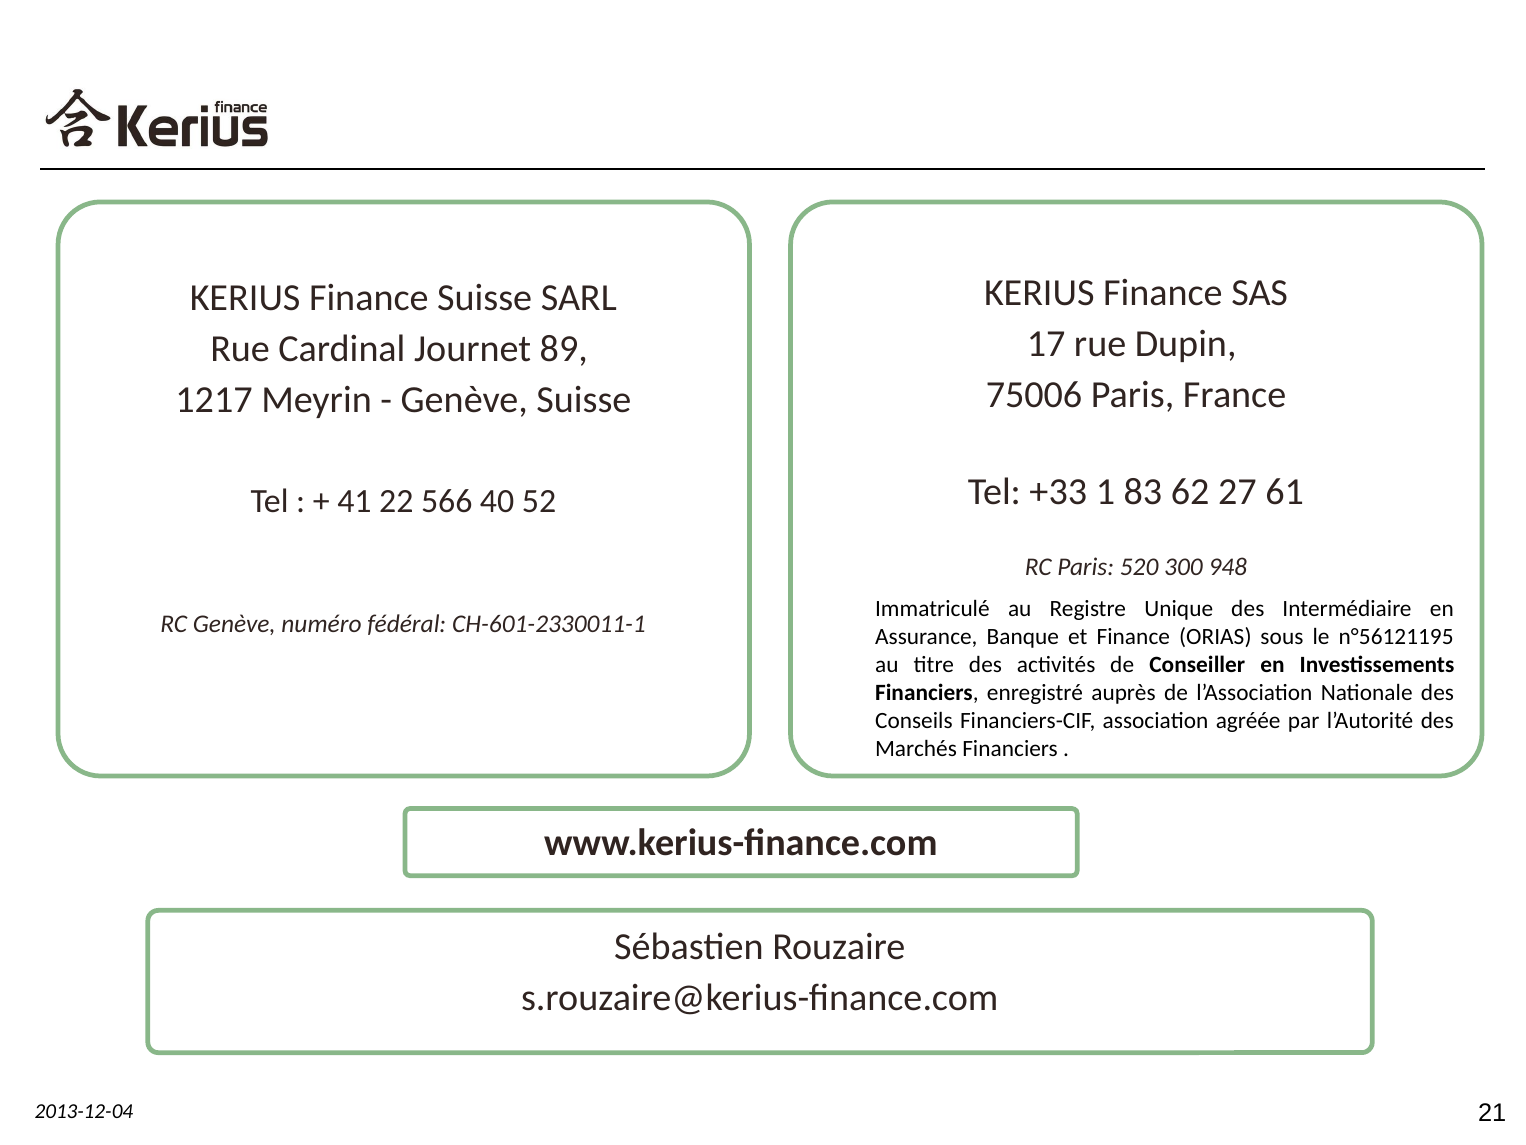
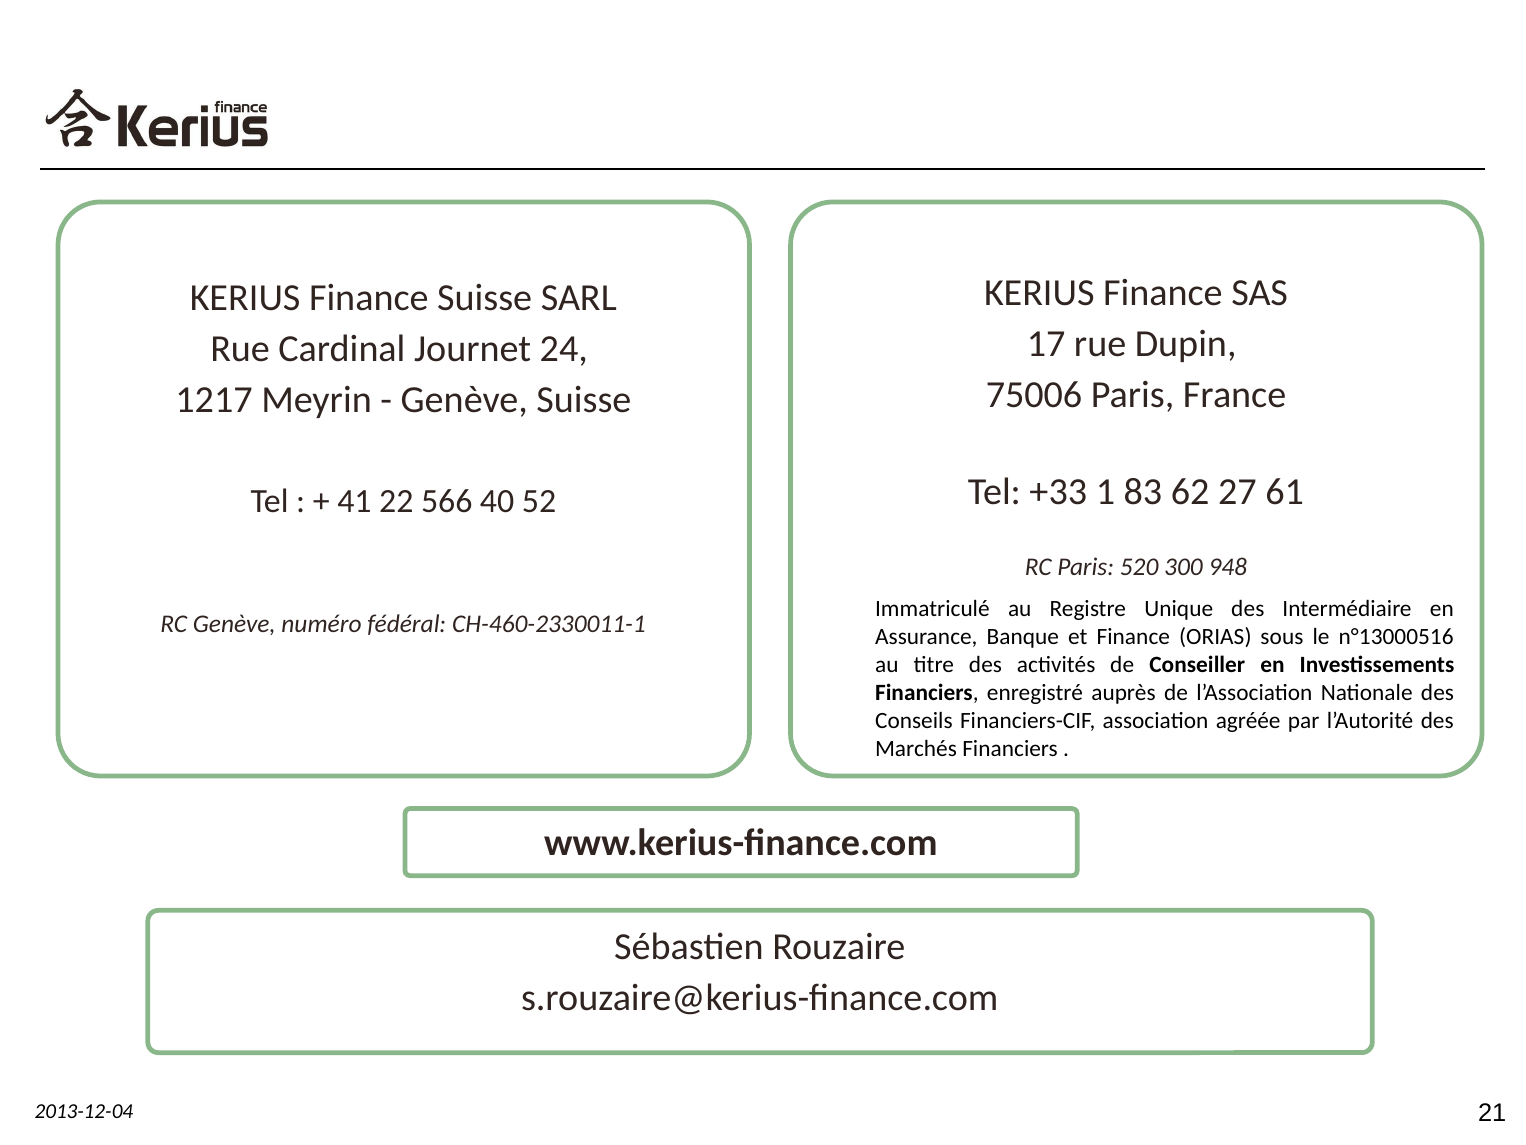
89: 89 -> 24 (564, 349)
CH-601-2330011-1: CH-601-2330011-1 -> CH-460-2330011-1 (549, 624)
n°56121195: n°56121195 -> n°13000516 (1396, 637)
